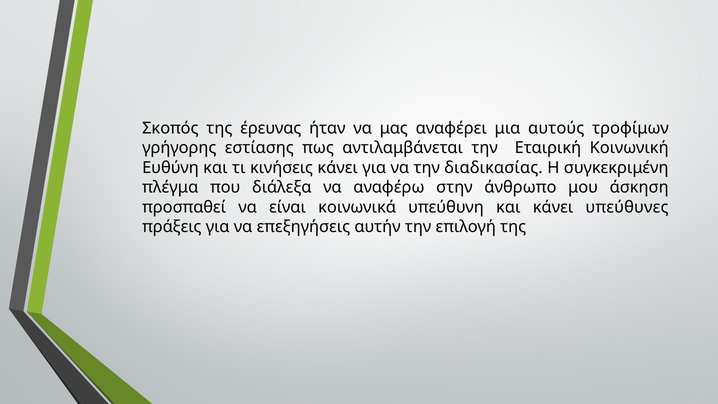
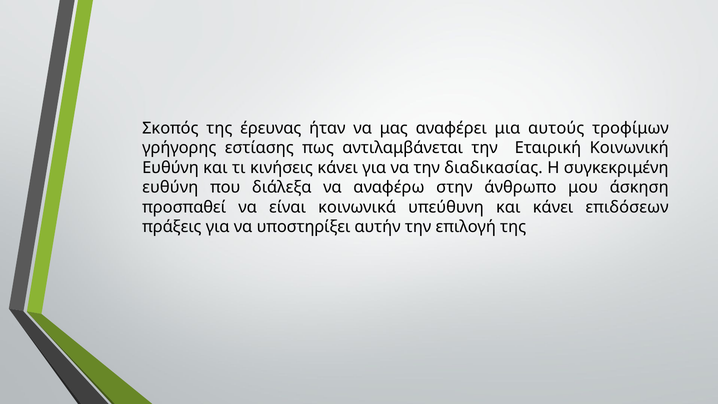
πλέγμα: πλέγμα -> ευθύνη (170, 187)
υπεύθυνες: υπεύθυνες -> επιδόσεων (627, 207)
επεξηγήσεις: επεξηγήσεις -> υποστηρίξει (303, 227)
